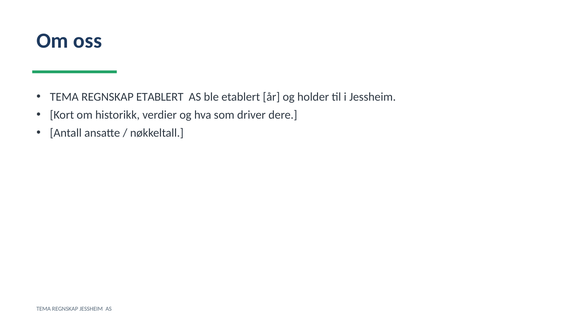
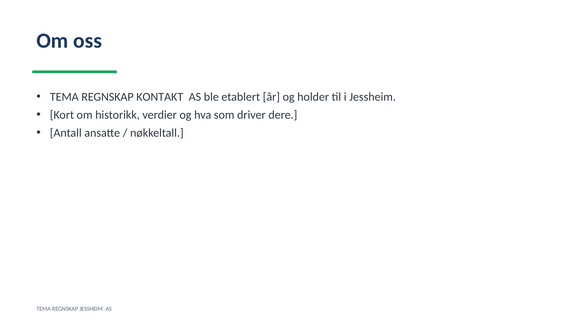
REGNSKAP ETABLERT: ETABLERT -> KONTAKT (160, 97)
